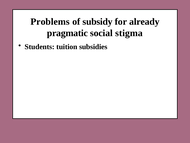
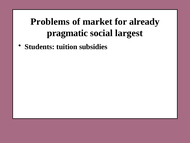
subsidy: subsidy -> market (97, 22)
stigma: stigma -> largest (129, 33)
